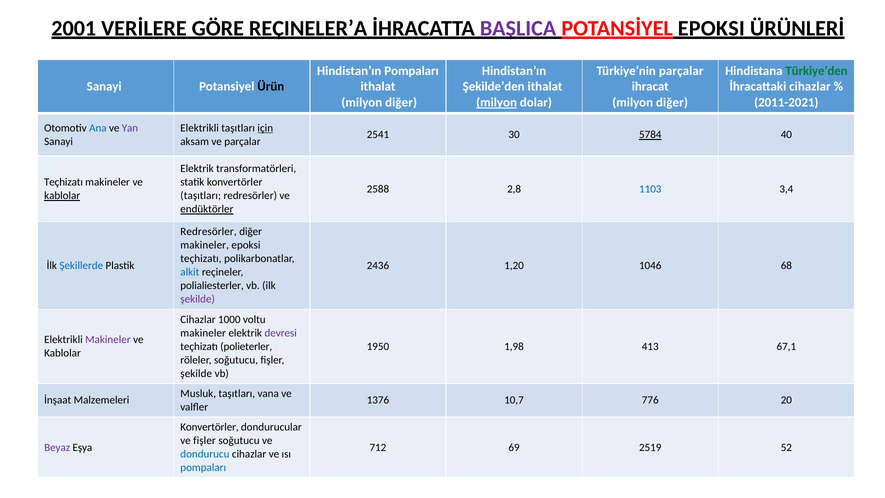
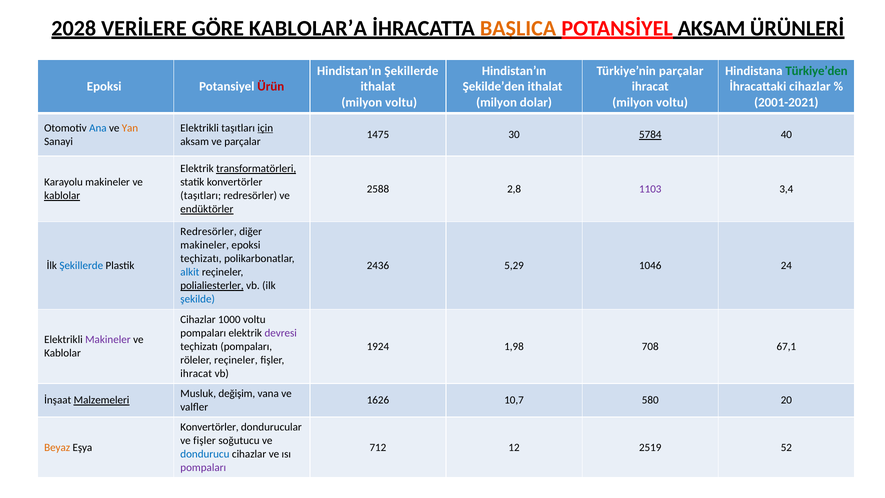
2001: 2001 -> 2028 (74, 28)
REÇINELER’A: REÇINELER’A -> KABLOLAR’A (308, 28)
BAŞLICA colour: purple -> orange (518, 28)
POTANSİYEL EPOKSI: EPOKSI -> AKSAM (712, 28)
Hindistan’ın Pompaları: Pompaları -> Şekillerde (411, 71)
Sanayi: Sanayi -> Epoksi (104, 87)
Ürün colour: black -> red (271, 87)
diğer: diğer -> voltu (401, 102)
milyon underline: present -> none (497, 102)
diğer: diğer -> voltu (672, 102)
2011-2021: 2011-2021 -> 2001-2021 (786, 102)
Yan colour: purple -> orange (130, 128)
2541: 2541 -> 1475 (378, 135)
transformatörleri underline: none -> present (256, 169)
Teçhizatı: Teçhizatı -> Karayolu (64, 182)
1103 colour: blue -> purple (650, 189)
1,20: 1,20 -> 5,29 (514, 265)
68: 68 -> 24 (786, 265)
polialiesterler underline: none -> present (212, 286)
şekilde colour: purple -> blue (198, 299)
makineler: makineler -> pompaları (203, 333)
teçhizatı polieterler: polieterler -> pompaları (246, 346)
1950: 1950 -> 1924 (378, 346)
413: 413 -> 708 (650, 346)
röleler soğutucu: soğutucu -> reçineler (236, 360)
şekilde: şekilde -> ihracat (196, 373)
Musluk taşıtları: taşıtları -> değişim (237, 393)
Malzemeleri underline: none -> present (102, 400)
1376: 1376 -> 1626 (378, 400)
776: 776 -> 580 (650, 400)
Beyaz colour: purple -> orange (57, 447)
69: 69 -> 12 (514, 447)
pompaları colour: blue -> purple (203, 467)
